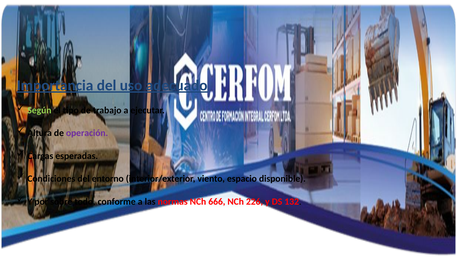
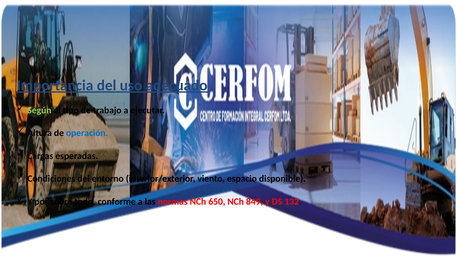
operación colour: purple -> blue (87, 133)
666: 666 -> 650 (217, 202)
226: 226 -> 849 (255, 202)
